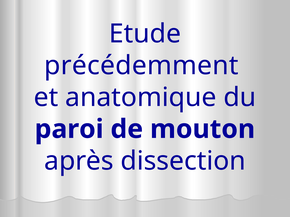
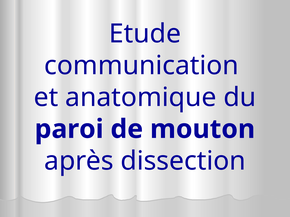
précédemment: précédemment -> communication (142, 66)
